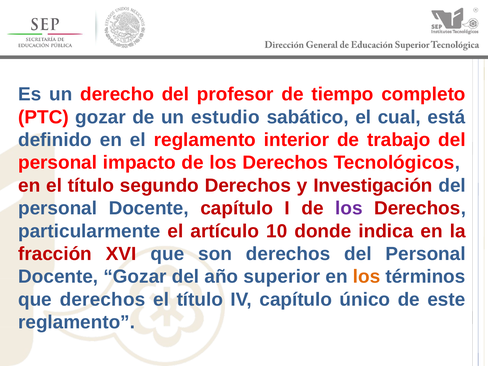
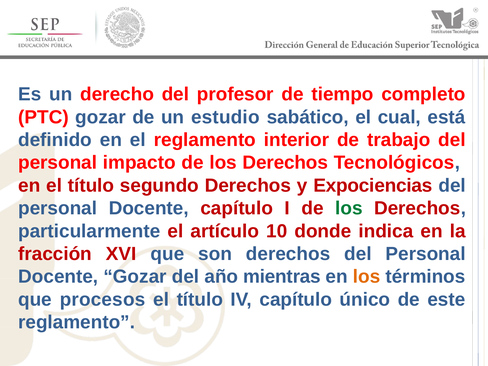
Investigación: Investigación -> Expociencias (373, 185)
los colour: purple -> green (349, 208)
año superior: superior -> mientras (282, 277)
que derechos: derechos -> procesos (103, 299)
